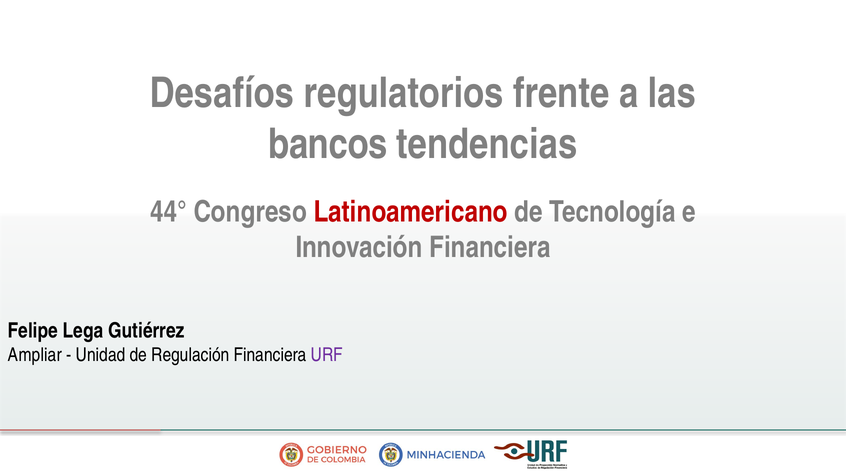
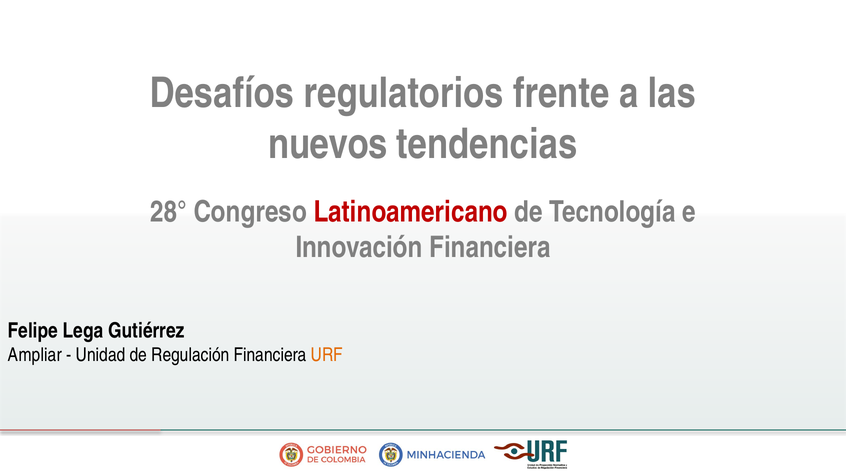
bancos: bancos -> nuevos (328, 144)
44°: 44° -> 28° (169, 212)
URF colour: purple -> orange (327, 355)
